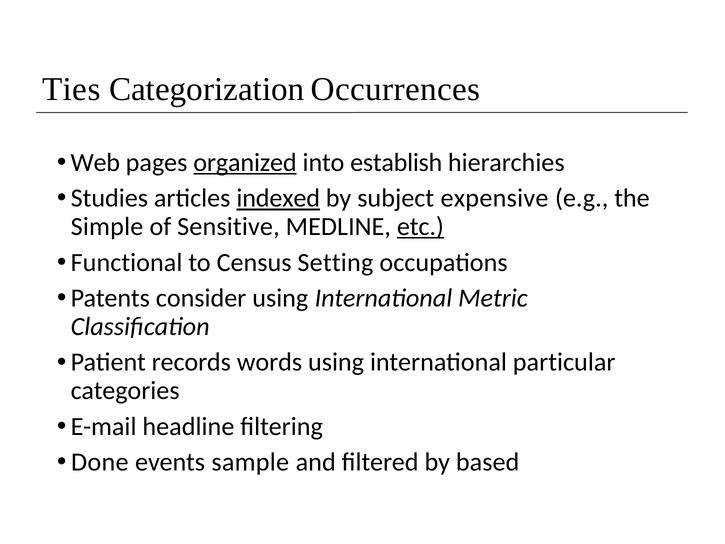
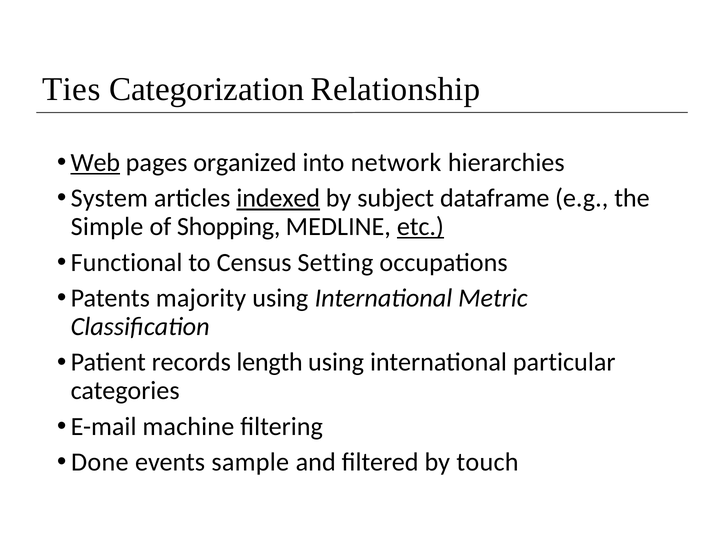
Occurrences: Occurrences -> Relationship (396, 89)
Web underline: none -> present (95, 162)
organized underline: present -> none (245, 162)
establish: establish -> network (396, 162)
Studies: Studies -> System (109, 198)
expensive: expensive -> dataframe (495, 198)
Sensitive: Sensitive -> Shopping (229, 226)
consider: consider -> majority (201, 298)
words: words -> length (270, 362)
headline: headline -> machine (188, 426)
based: based -> touch (488, 462)
